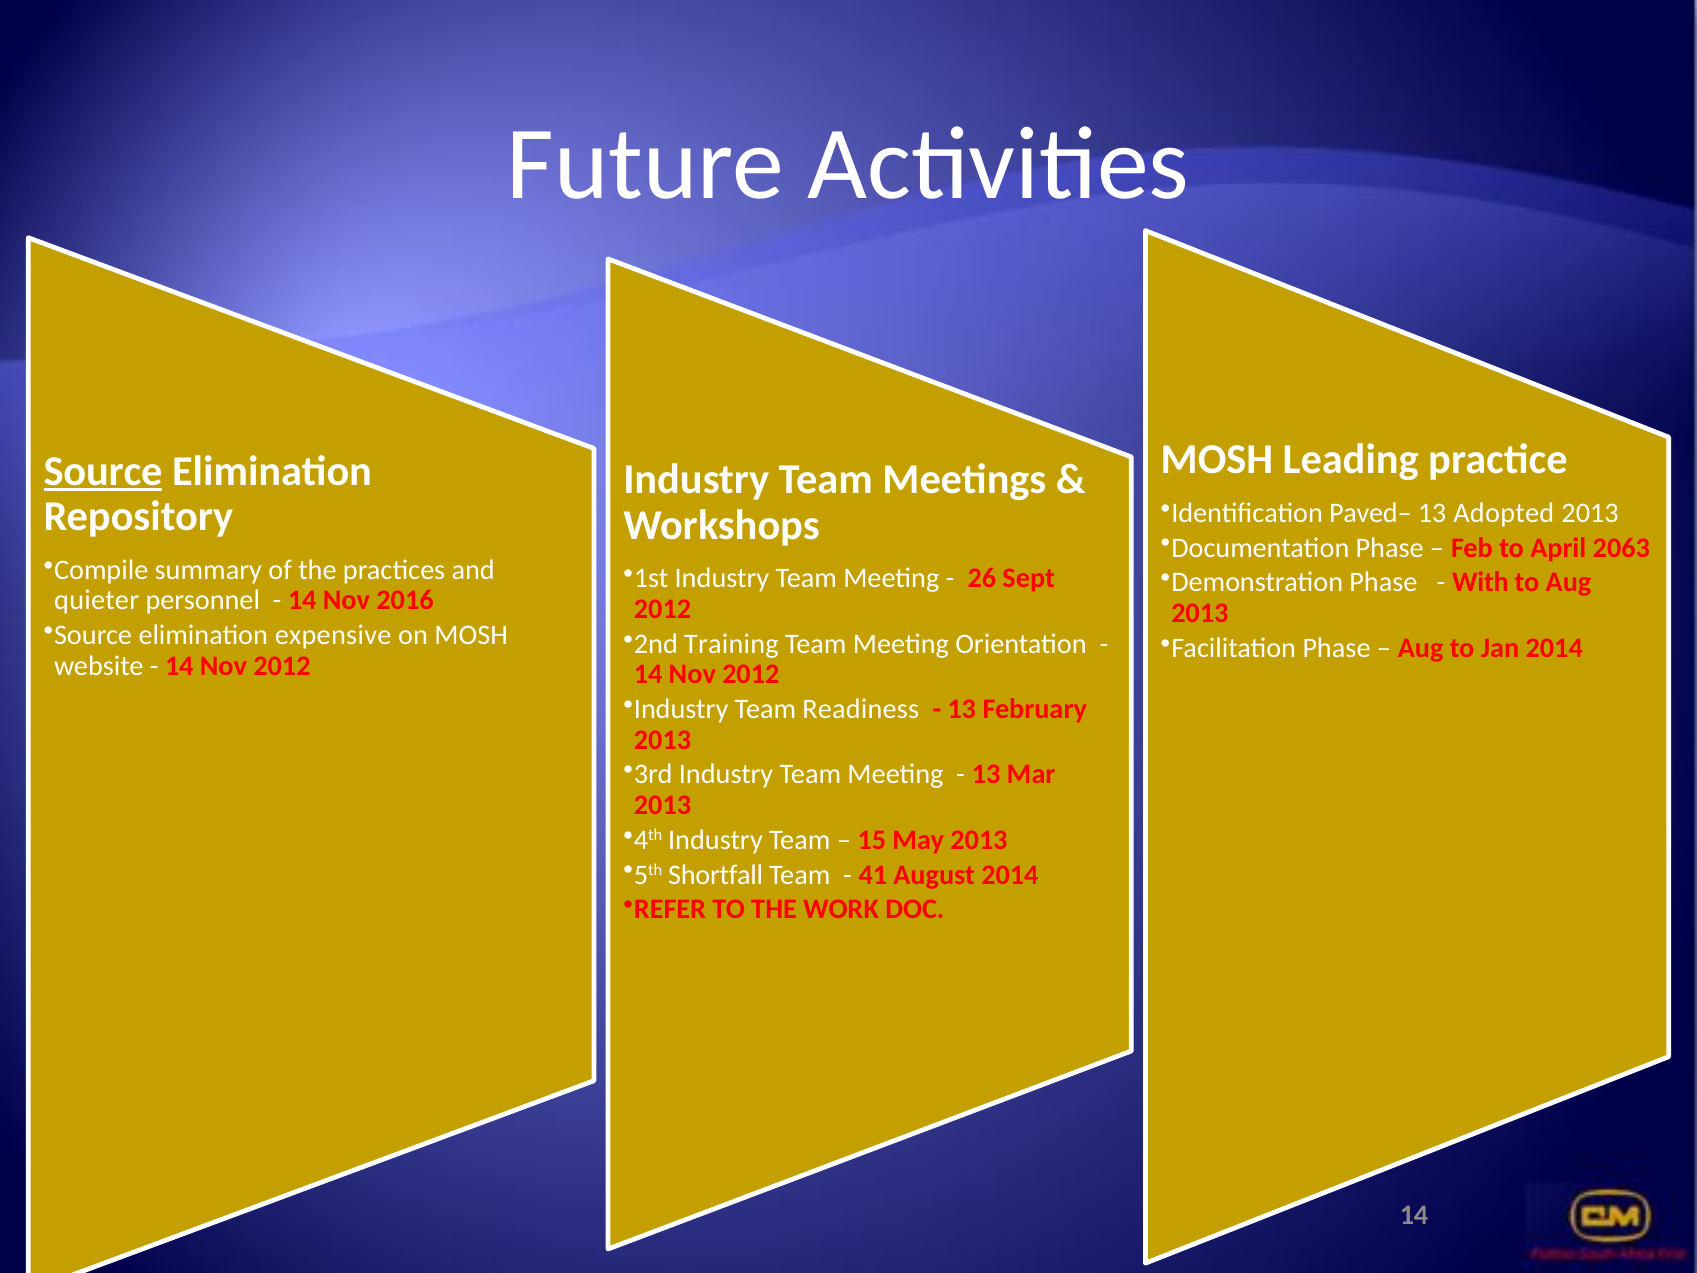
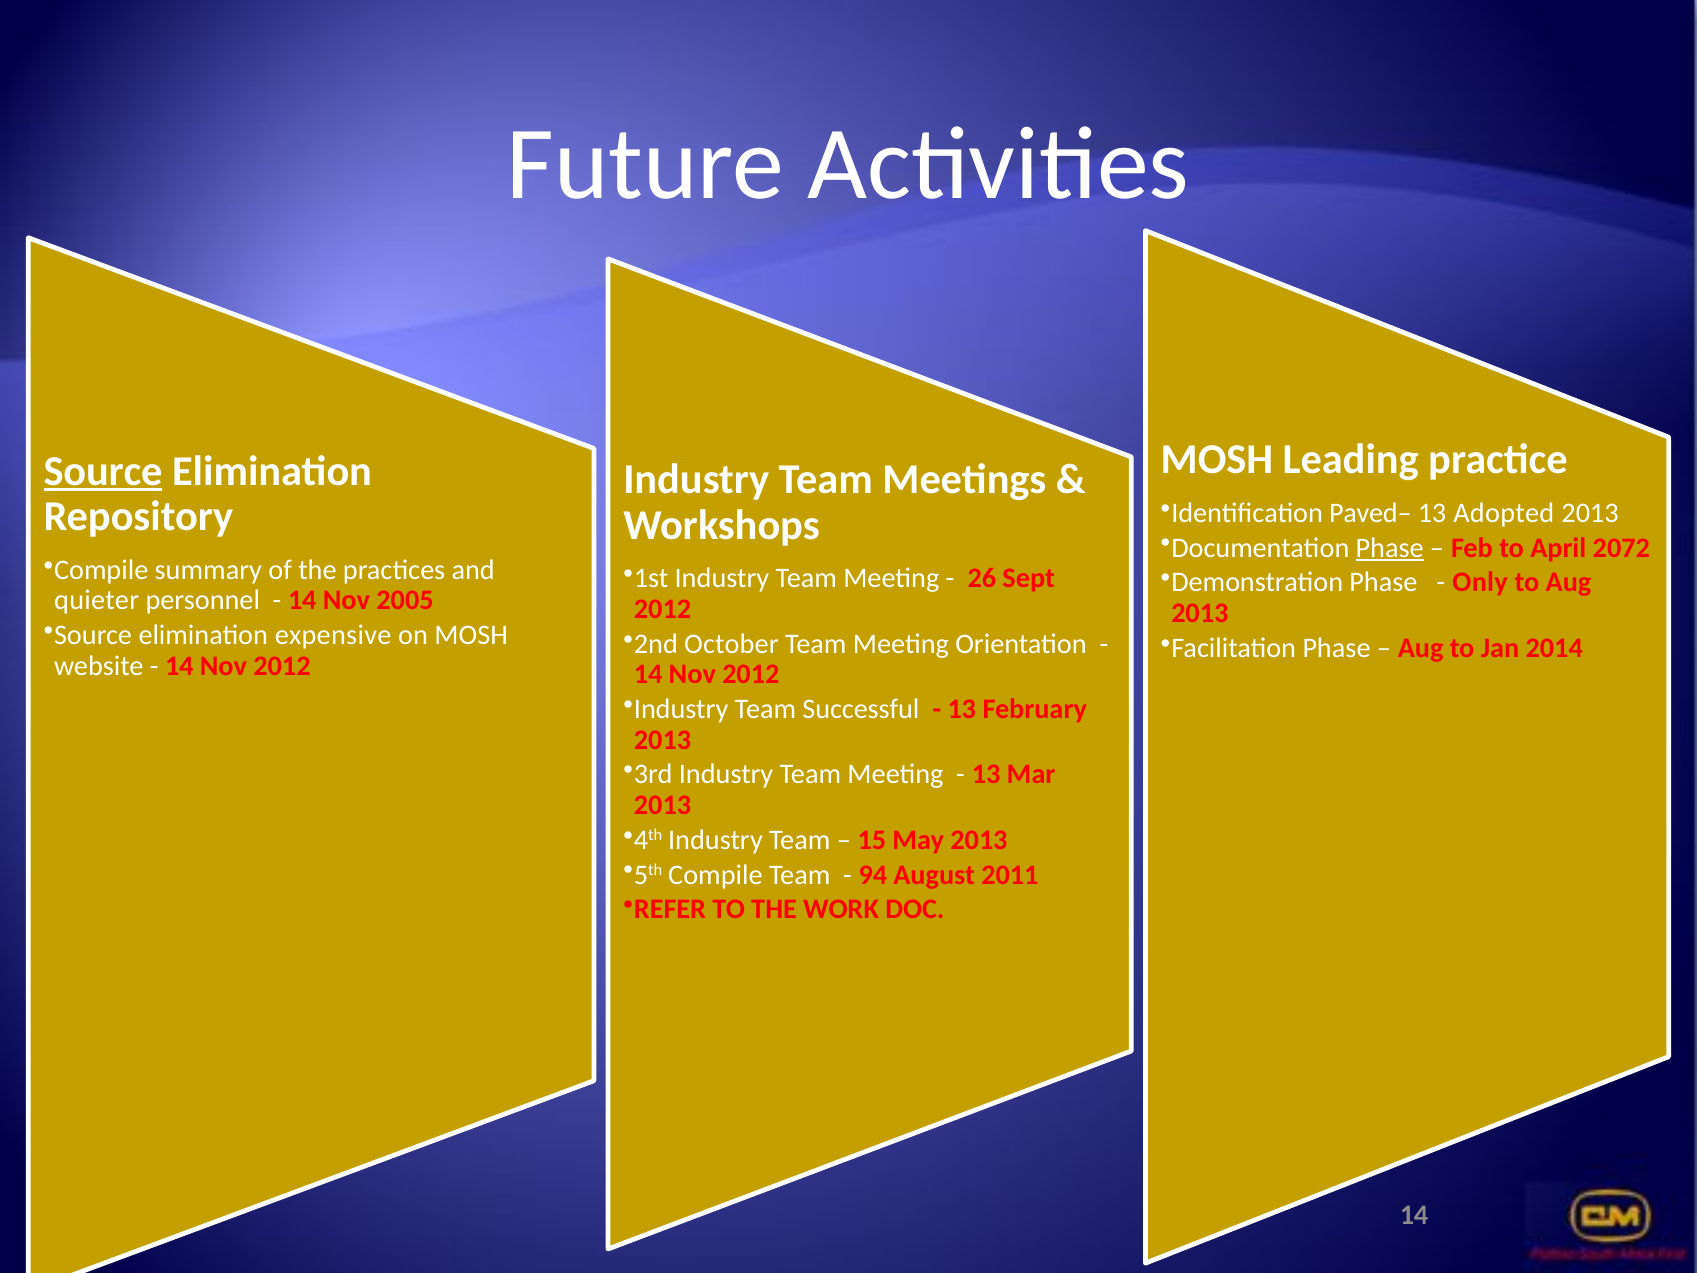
Phase underline: none -> present (1390, 548)
2063: 2063 -> 2072 (1621, 548)
With: With -> Only (1480, 582)
2016: 2016 -> 2005 (405, 601)
Training: Training -> October (731, 644)
Readiness: Readiness -> Successful (861, 709)
Shortfall: Shortfall -> Compile (715, 875)
41: 41 -> 94 (873, 875)
August 2014: 2014 -> 2011 (1010, 875)
